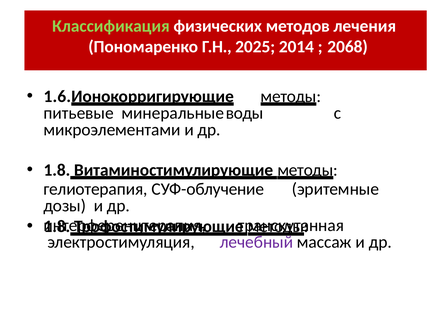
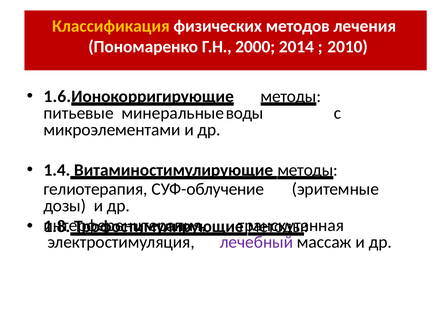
Классификация colour: light green -> yellow (111, 26)
2025: 2025 -> 2000 (255, 47)
2068: 2068 -> 2010 (348, 47)
1.8: 1.8 -> 1.4 (57, 170)
